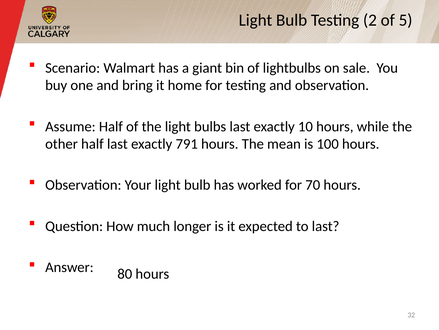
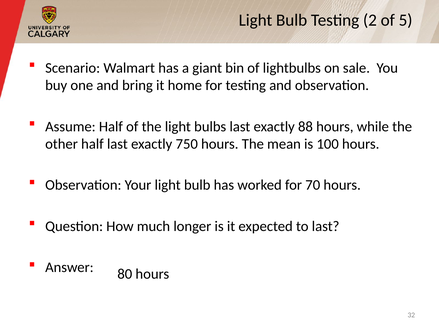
10: 10 -> 88 (305, 126)
791: 791 -> 750 (187, 144)
